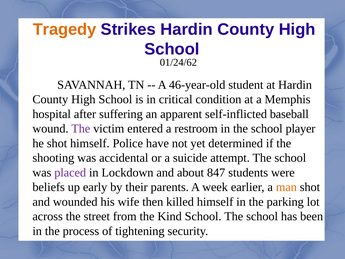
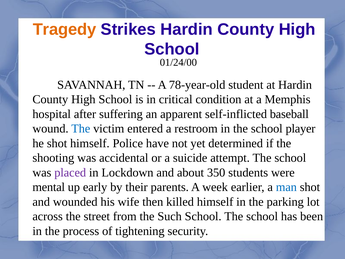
01/24/62: 01/24/62 -> 01/24/00 (178, 62)
46-year-old: 46-year-old -> 78-year-old (197, 85)
The colour: purple -> blue (81, 129)
847: 847 -> 350 (216, 172)
beliefs: beliefs -> mental (49, 187)
man colour: orange -> blue (286, 187)
Kind: Kind -> Such (170, 216)
